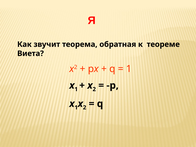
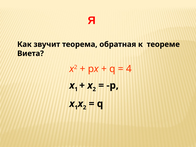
1: 1 -> 4 (129, 69)
